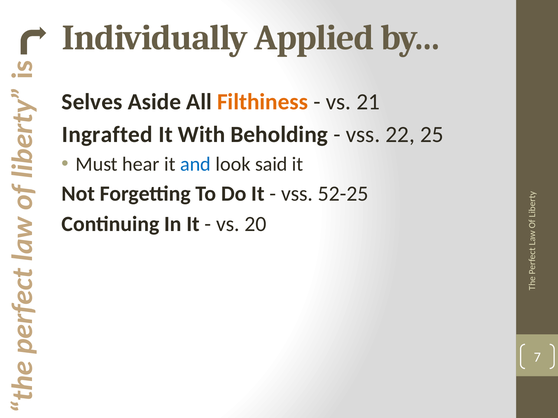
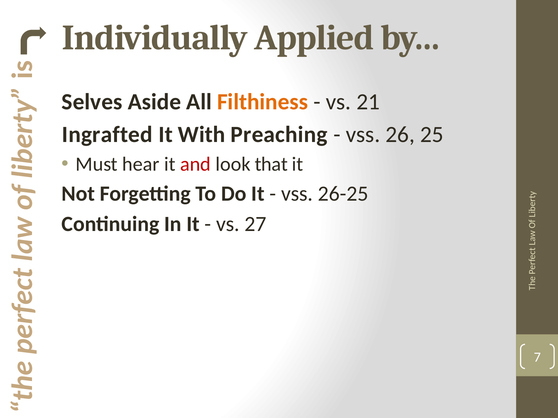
Beholding: Beholding -> Preaching (279, 135)
22: 22 -> 26 (400, 135)
and colour: blue -> red (195, 165)
said: said -> that (271, 165)
52-25: 52-25 -> 26-25 (343, 194)
20: 20 -> 27 (256, 224)
